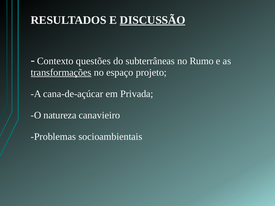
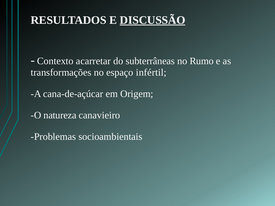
questões: questões -> acarretar (93, 61)
transformações underline: present -> none (61, 72)
projeto: projeto -> infértil (151, 72)
Privada: Privada -> Origem (137, 94)
